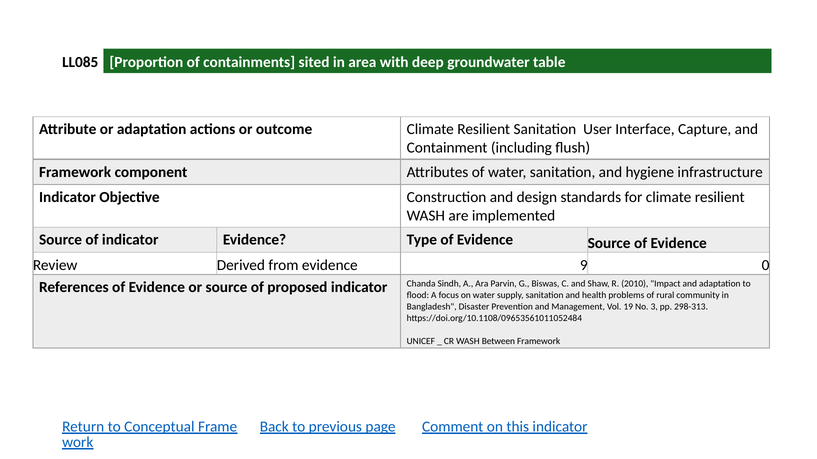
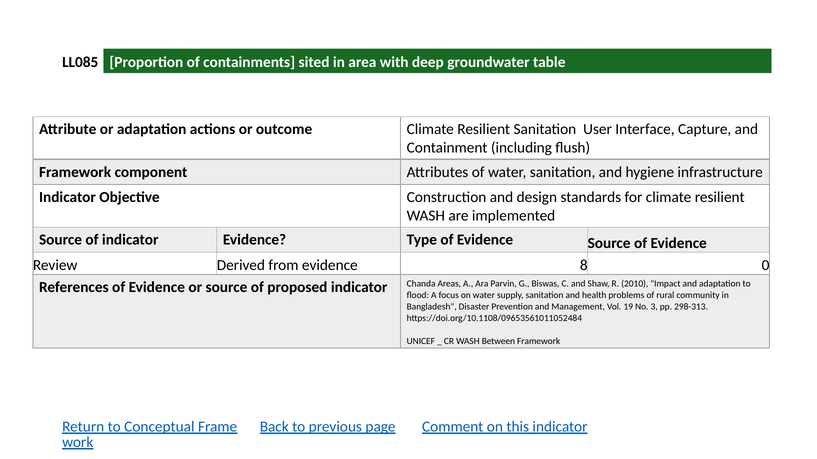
9: 9 -> 8 (584, 266)
Sindh: Sindh -> Areas (449, 284)
